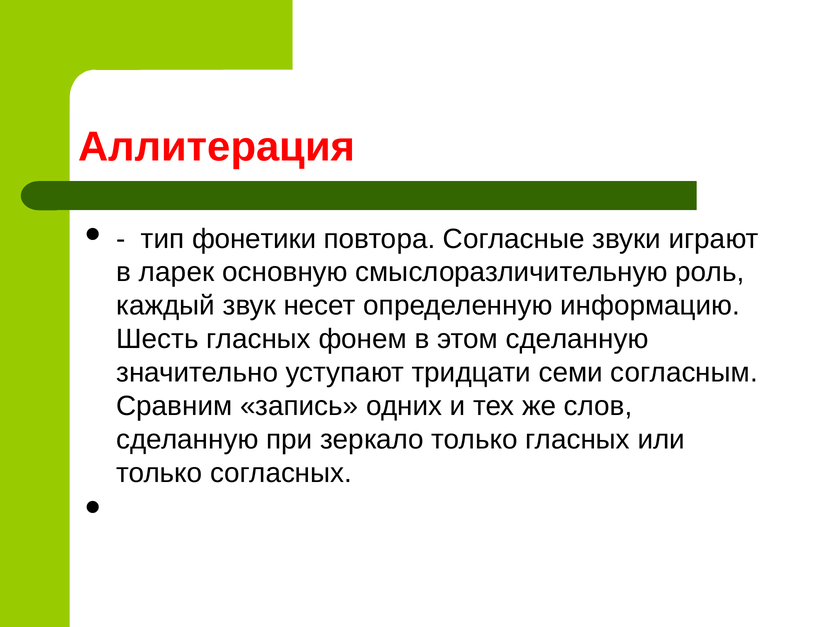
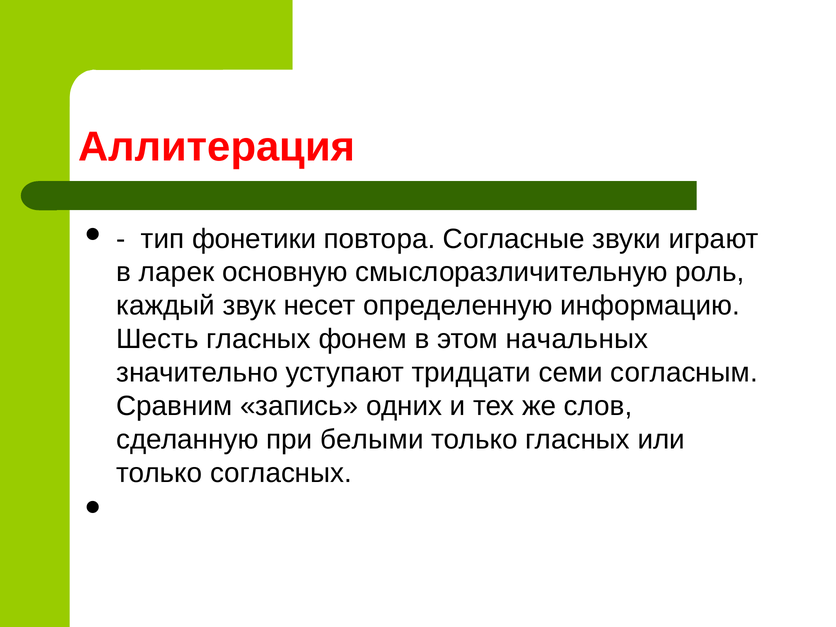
этом сделанную: сделанную -> начальных (577, 339)
зеркало: зеркало -> белыми (372, 439)
